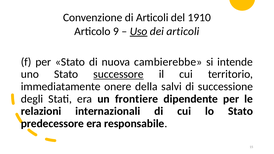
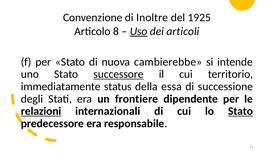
di Articoli: Articoli -> Inoltre (152, 18)
1910: 1910 -> 1925 (199, 18)
9: 9 -> 8 (116, 31)
onere: onere -> status (118, 87)
salvi: salvi -> essa (172, 87)
relazioni underline: none -> present (41, 111)
Stato underline: none -> present (241, 111)
